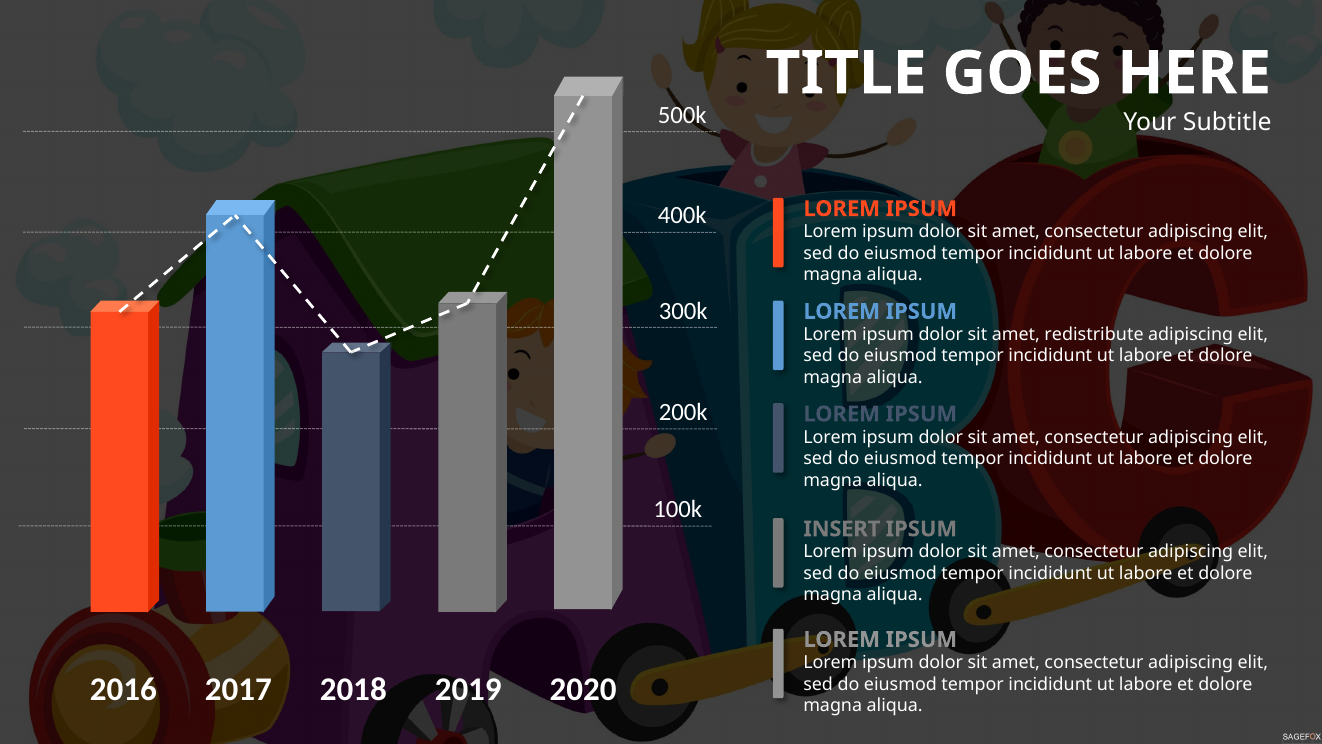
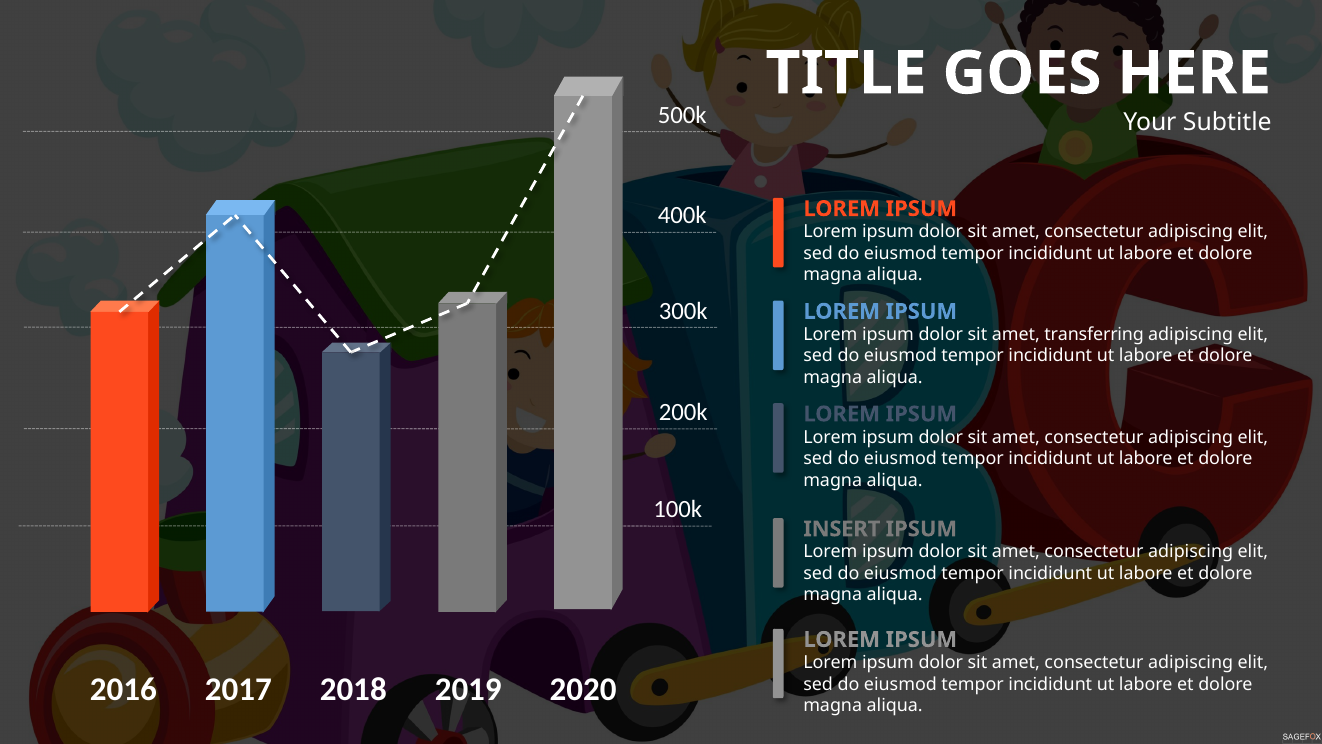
redistribute: redistribute -> transferring (1094, 334)
